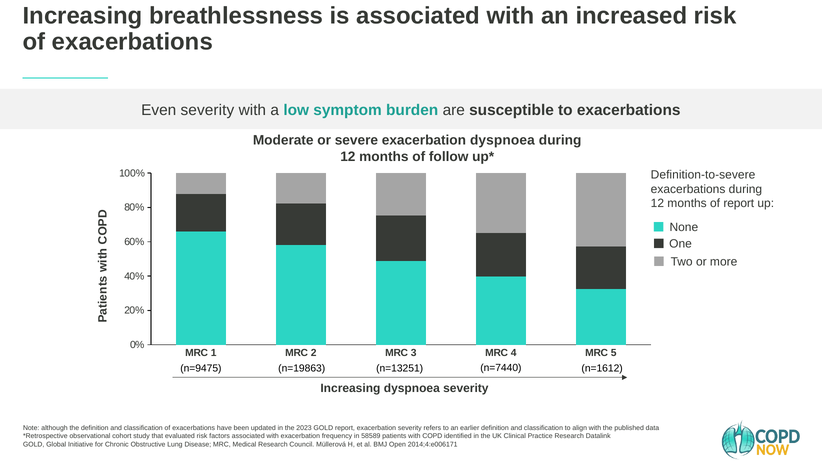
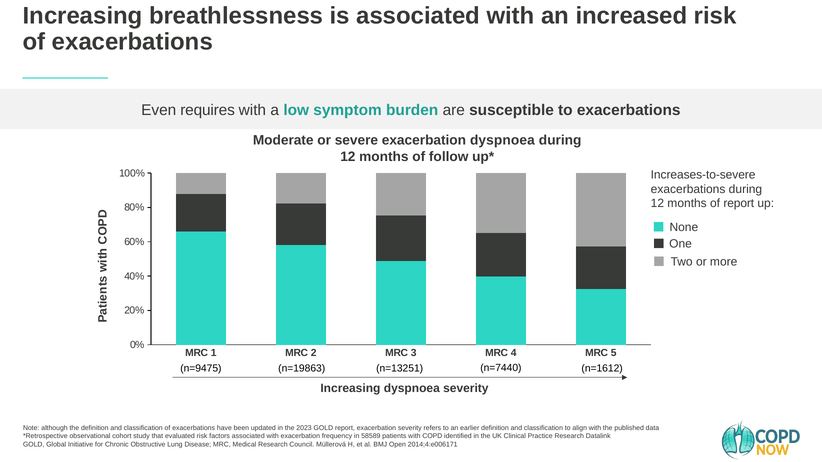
Even severity: severity -> requires (208, 110)
Definition-to-severe: Definition-to-severe -> Increases-to-severe (703, 175)
